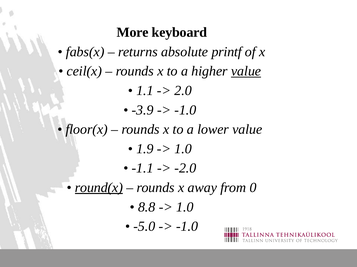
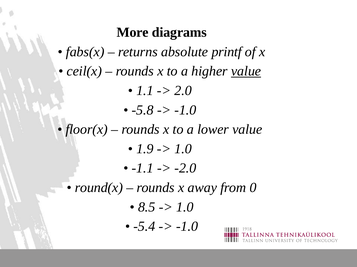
keyboard: keyboard -> diagrams (179, 32)
-3.9: -3.9 -> -5.8 (143, 110)
round(x underline: present -> none (99, 188)
8.8: 8.8 -> 8.5 (147, 208)
-5.0: -5.0 -> -5.4 (144, 227)
